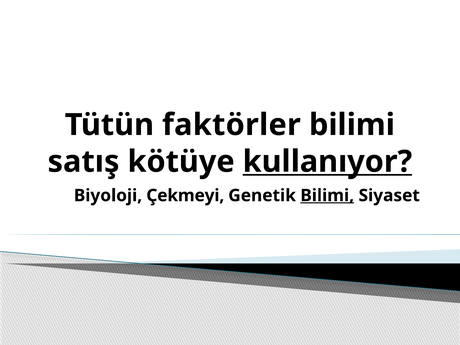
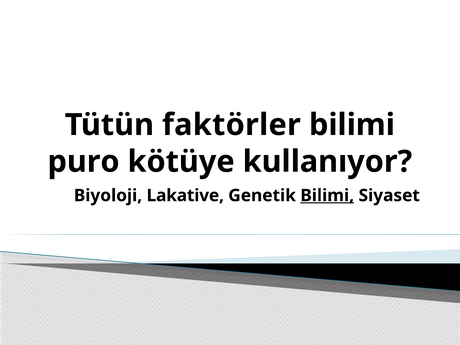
satış: satış -> puro (84, 162)
kullanıyor underline: present -> none (327, 162)
Çekmeyi: Çekmeyi -> Lakative (185, 196)
